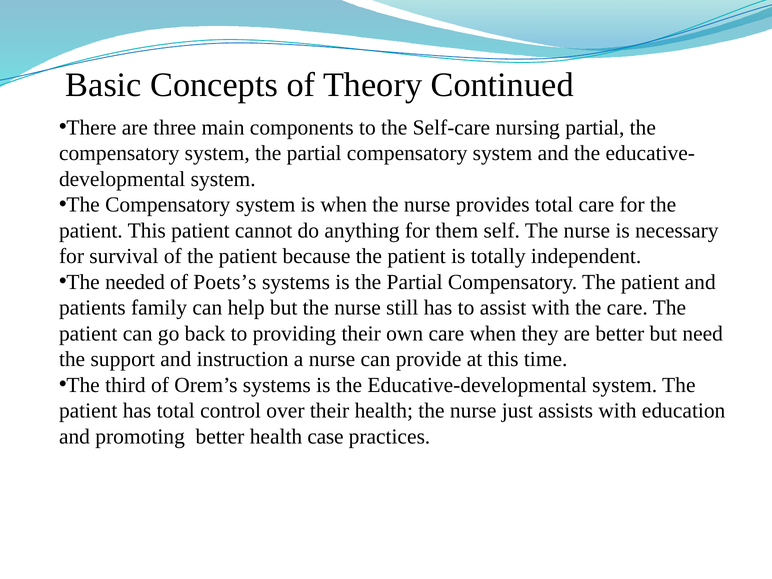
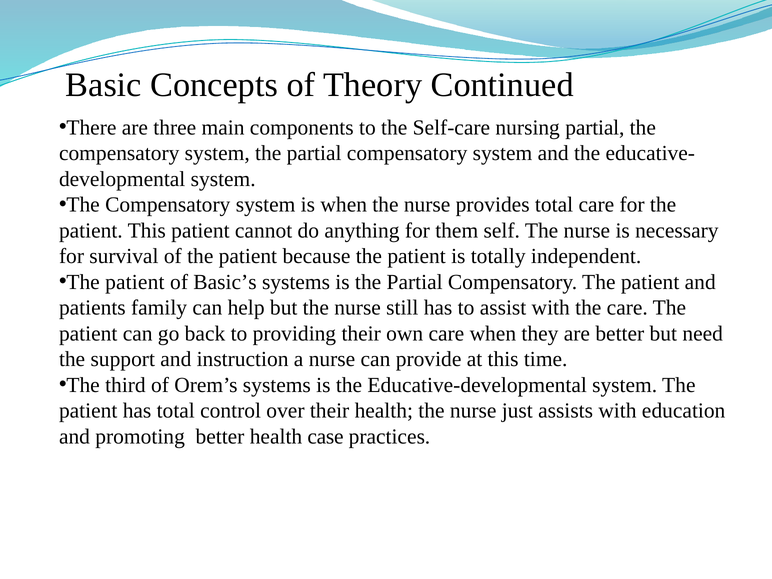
needed: needed -> patient (135, 282)
Poets’s: Poets’s -> Basic’s (225, 282)
